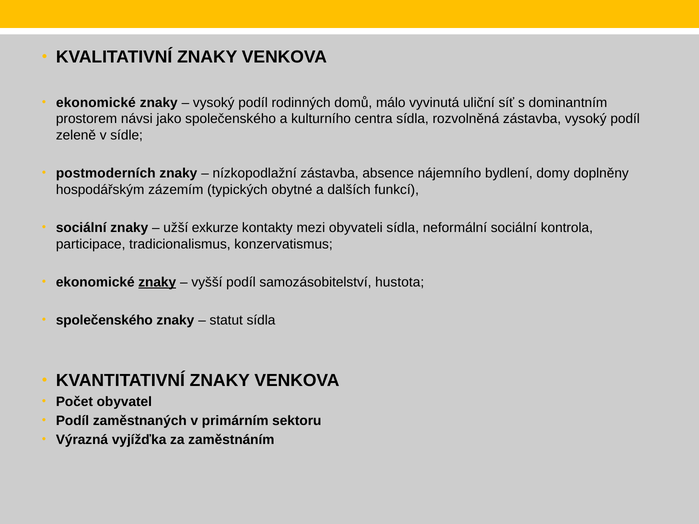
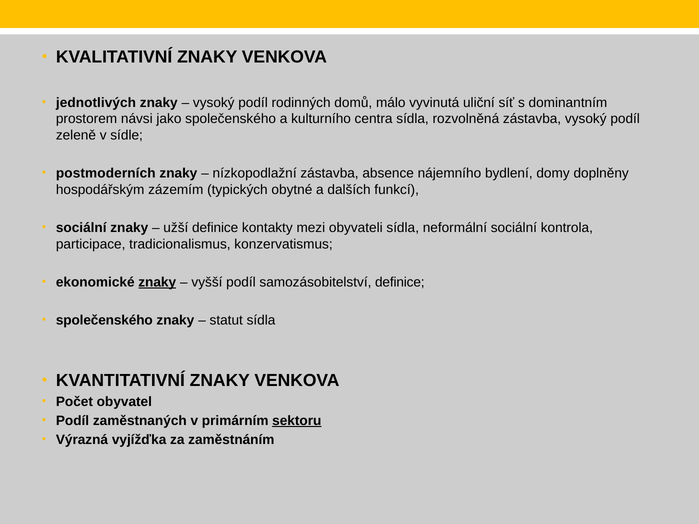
ekonomické: ekonomické -> jednotlivých (96, 103)
užší exkurze: exkurze -> definice (215, 228)
samozásobitelství hustota: hustota -> definice (400, 282)
sektoru underline: none -> present (297, 421)
